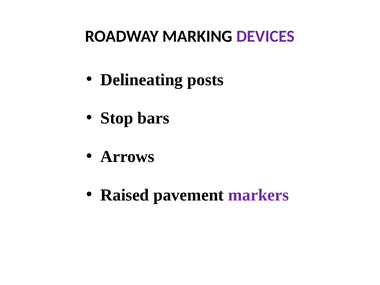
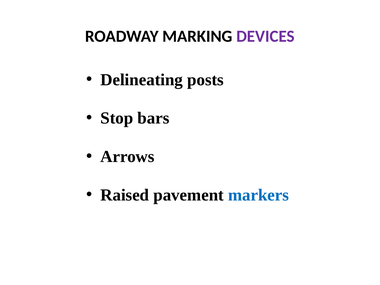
markers colour: purple -> blue (259, 195)
